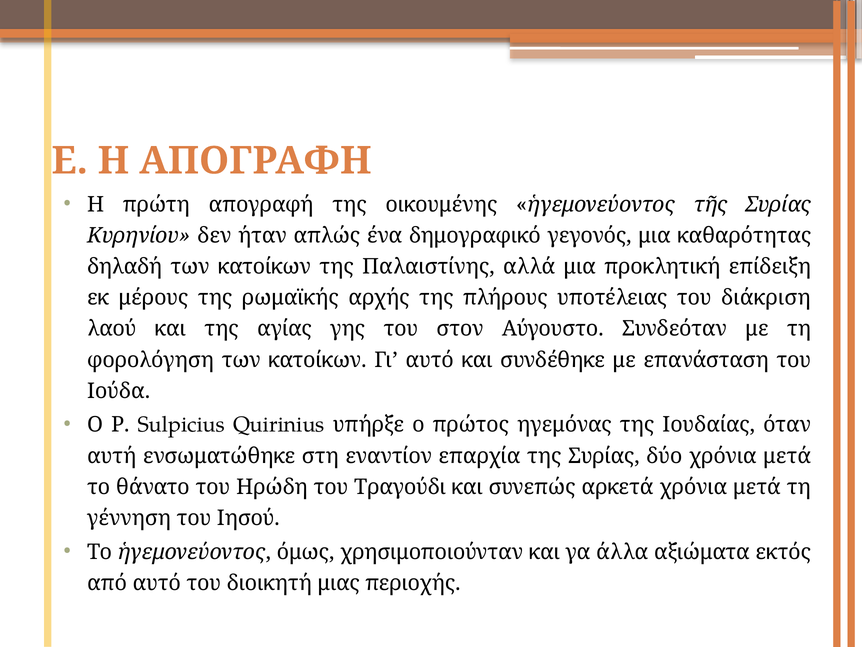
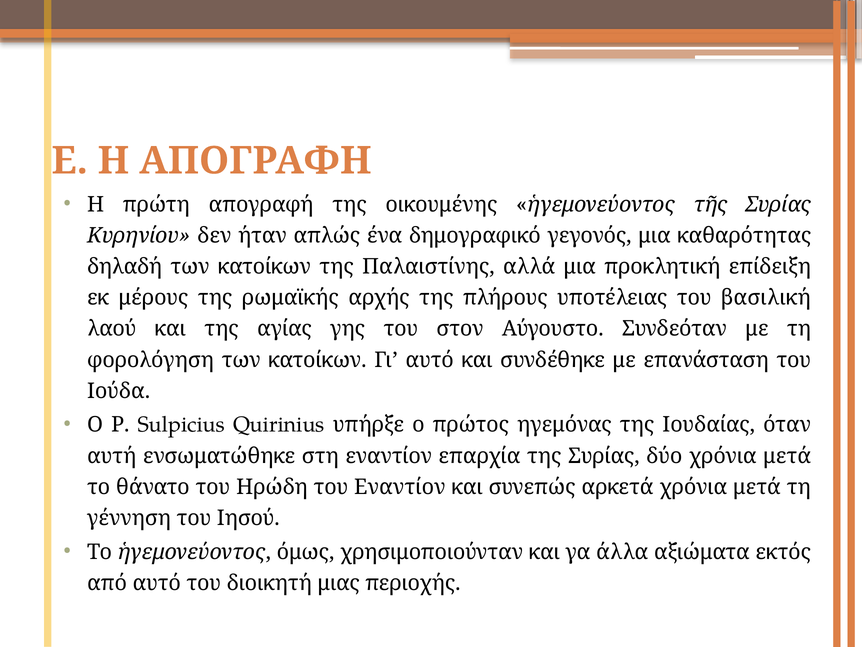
διάκριση: διάκριση -> βασιλική (766, 298)
του Τραγούδι: Τραγούδι -> Εναντίον (400, 487)
